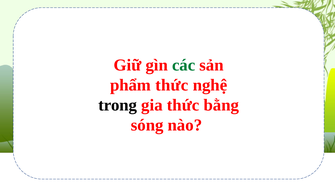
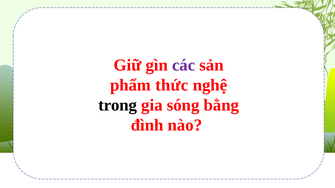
các colour: green -> purple (184, 65)
gia thức: thức -> sóng (183, 105)
sóng: sóng -> đình (147, 125)
